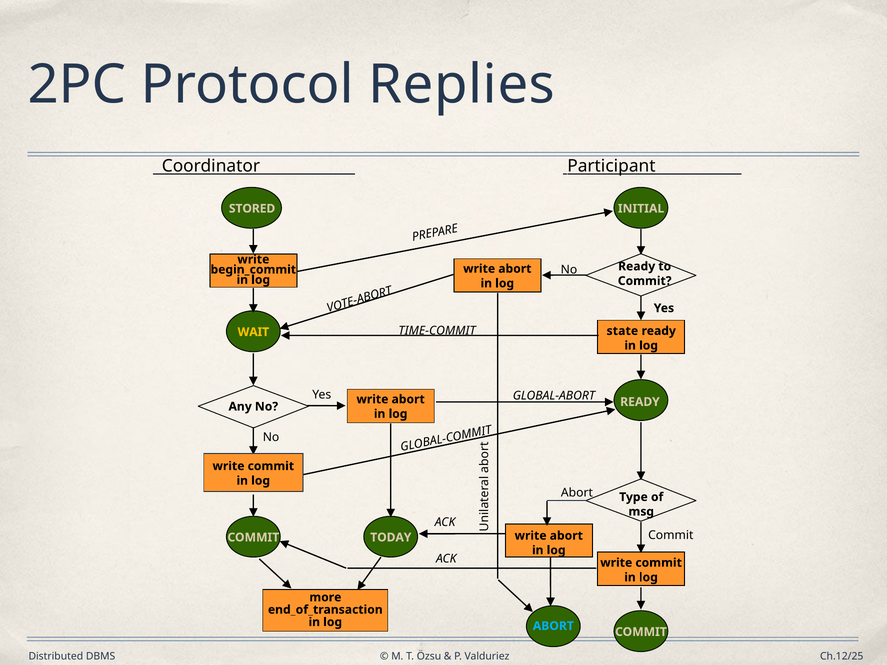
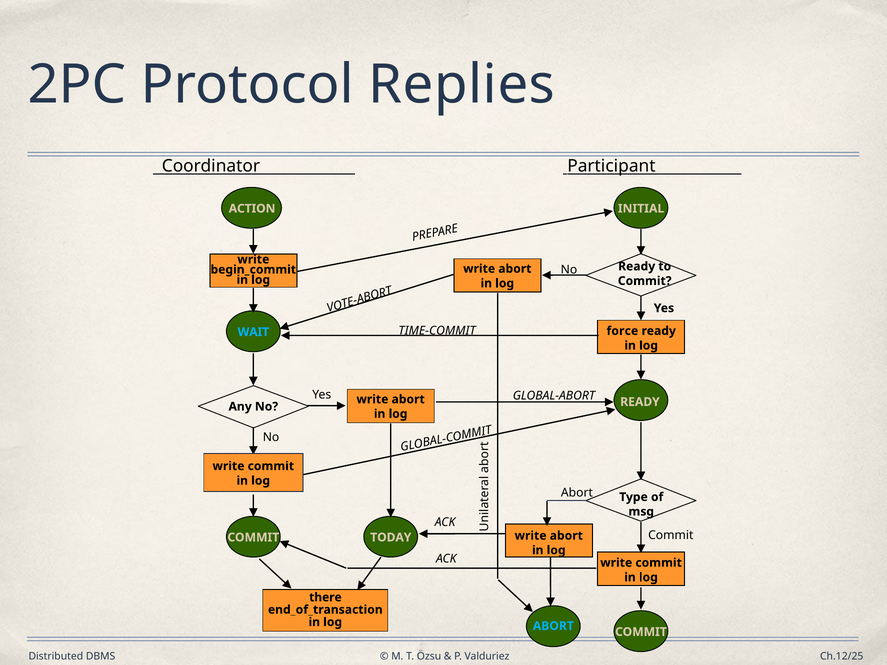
STORED: STORED -> ACTION (252, 209)
state: state -> force (622, 331)
WAIT colour: yellow -> light blue (253, 332)
more: more -> there (325, 598)
